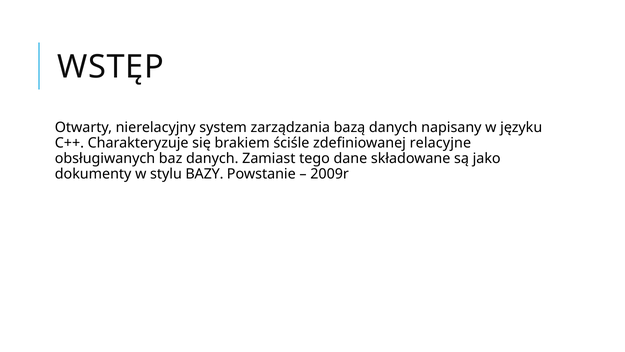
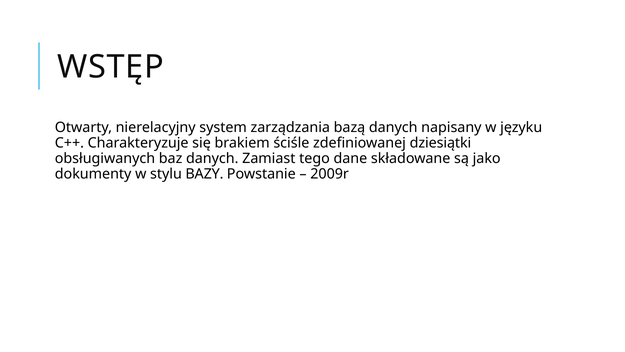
relacyjne: relacyjne -> dziesiątki (440, 143)
